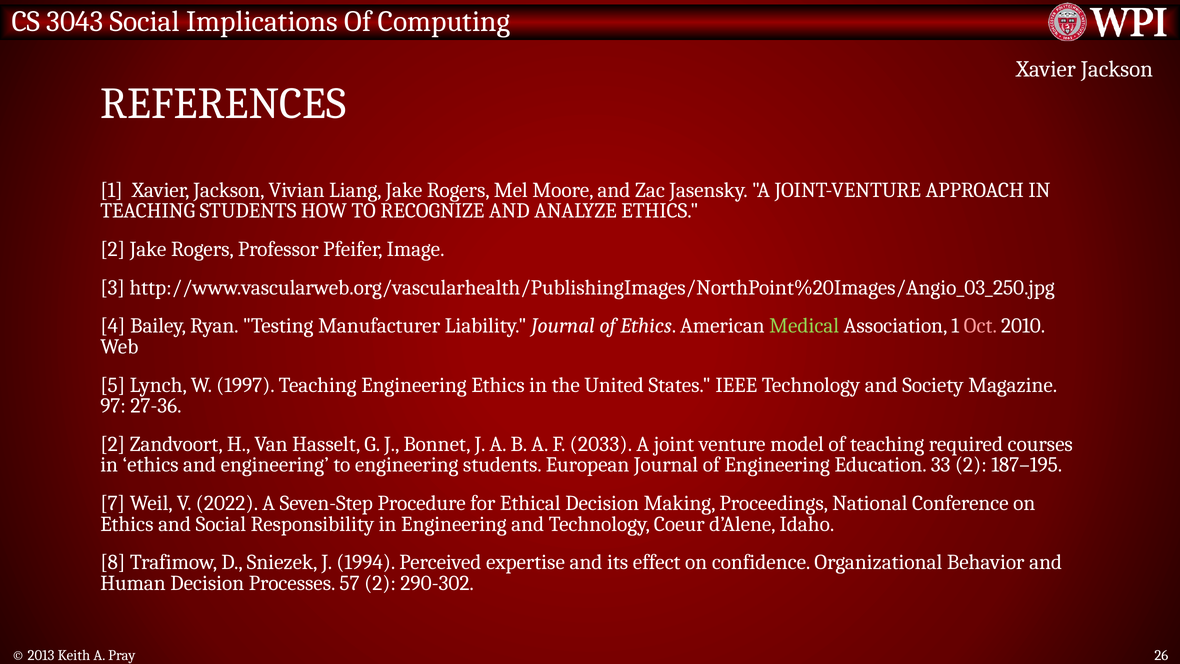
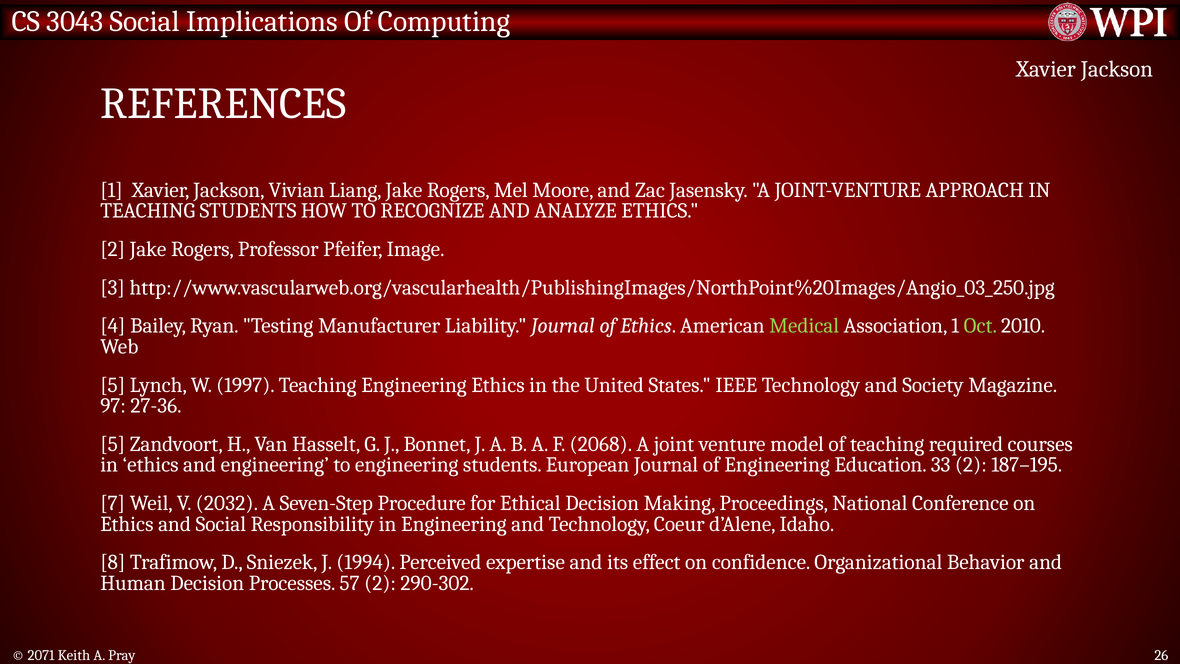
Oct colour: pink -> light green (980, 326)
2: 2 -> 5 (113, 444)
2033: 2033 -> 2068 (601, 444)
2022: 2022 -> 2032 (227, 503)
2013: 2013 -> 2071 (41, 655)
